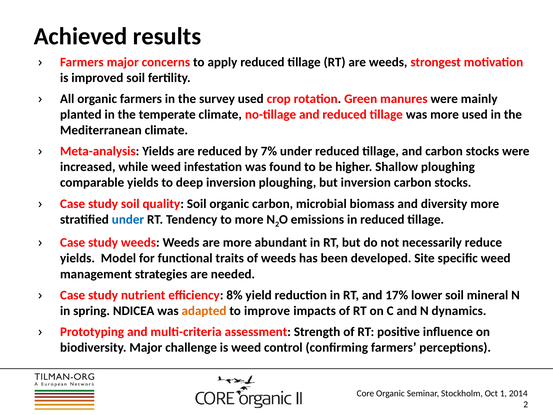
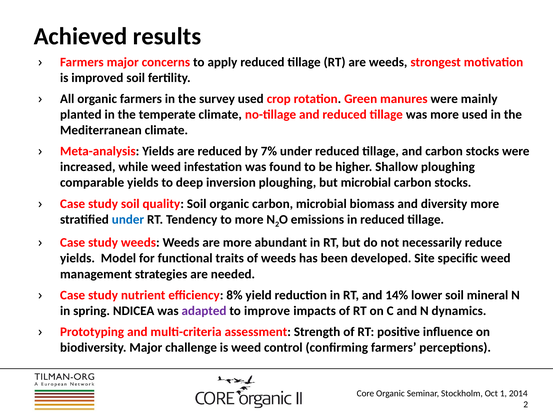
but inversion: inversion -> microbial (366, 183)
17%: 17% -> 14% (397, 295)
adapted colour: orange -> purple (204, 311)
